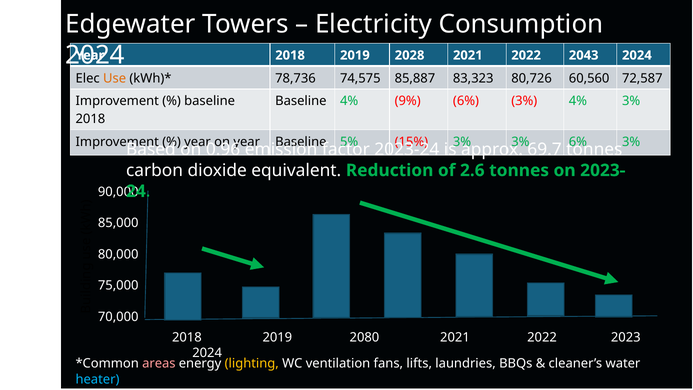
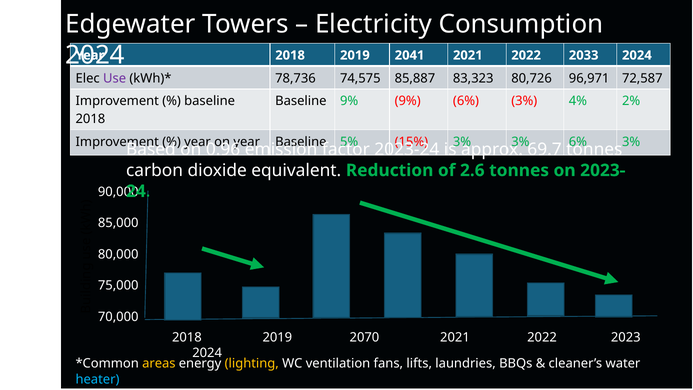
2028: 2028 -> 2041 (410, 55)
2043: 2043 -> 2033 (584, 55)
Use colour: orange -> purple (115, 78)
60,560: 60,560 -> 96,971 (589, 78)
Baseline 4%: 4% -> 9% (349, 101)
4% 3%: 3% -> 2% (631, 101)
2080: 2080 -> 2070 (364, 337)
areas colour: pink -> yellow (159, 363)
